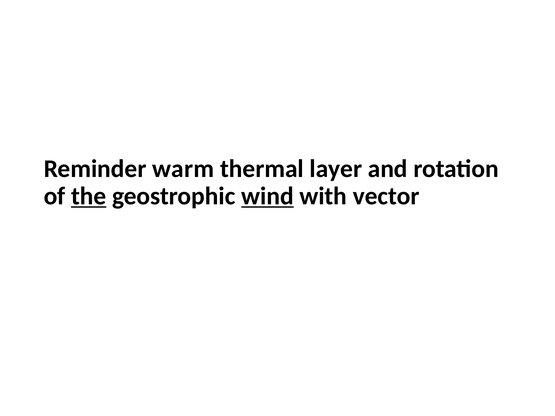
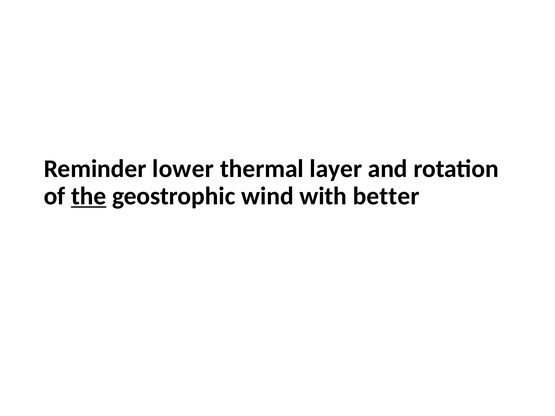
warm: warm -> lower (183, 169)
wind underline: present -> none (267, 196)
vector: vector -> better (386, 196)
